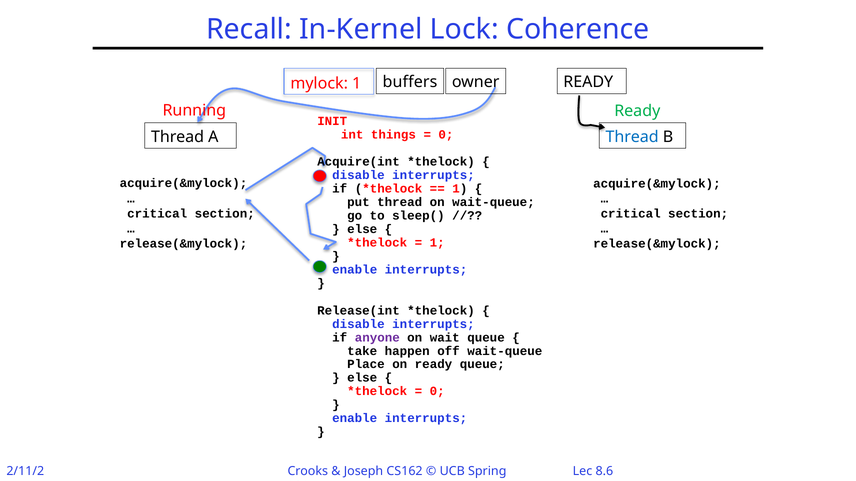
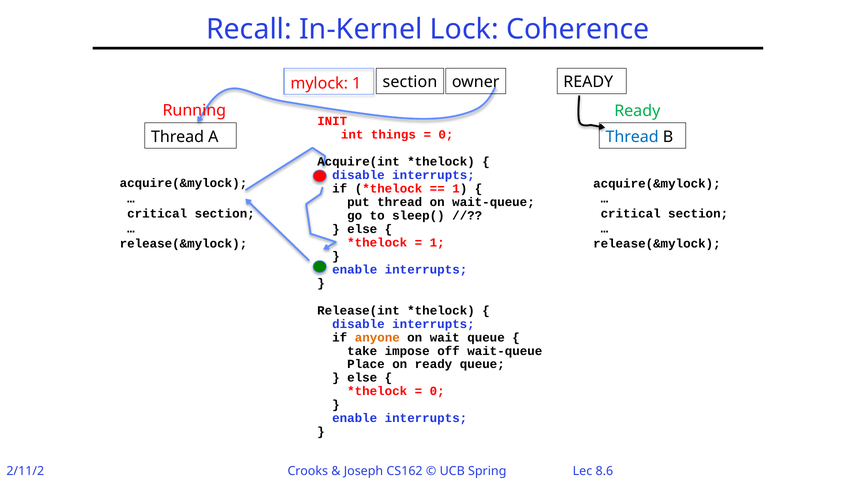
buffers: buffers -> section (410, 82)
anyone colour: purple -> orange (377, 338)
happen: happen -> impose (407, 351)
